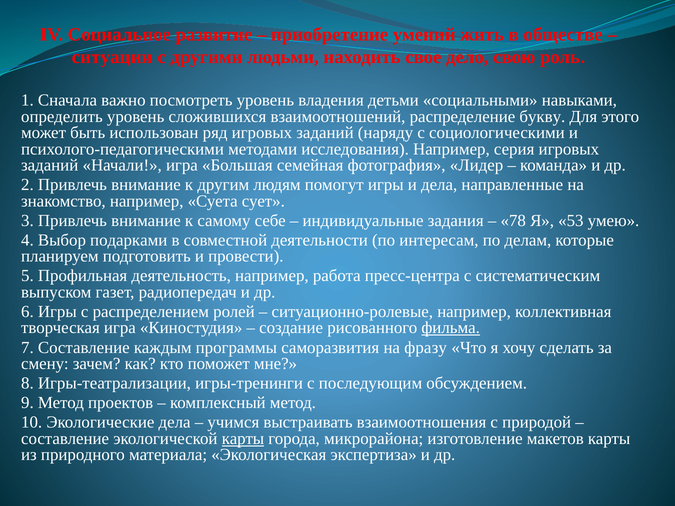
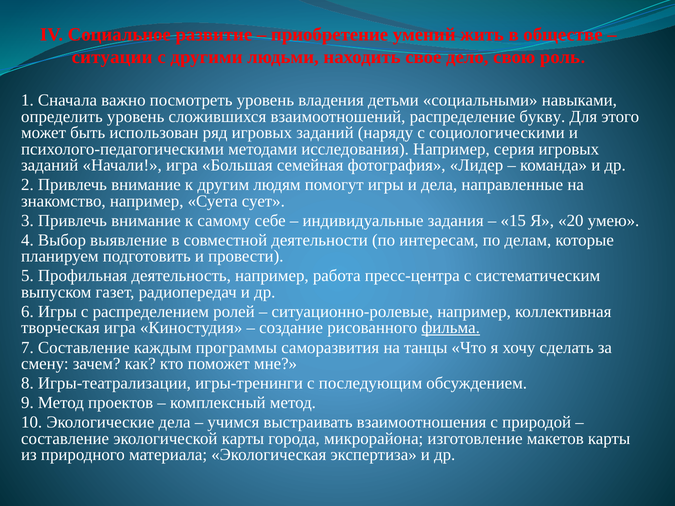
78: 78 -> 15 (513, 221)
53: 53 -> 20 (571, 221)
подарками: подарками -> выявление (129, 240)
фразу: фразу -> танцы (426, 348)
карты underline: present -> none (243, 439)
